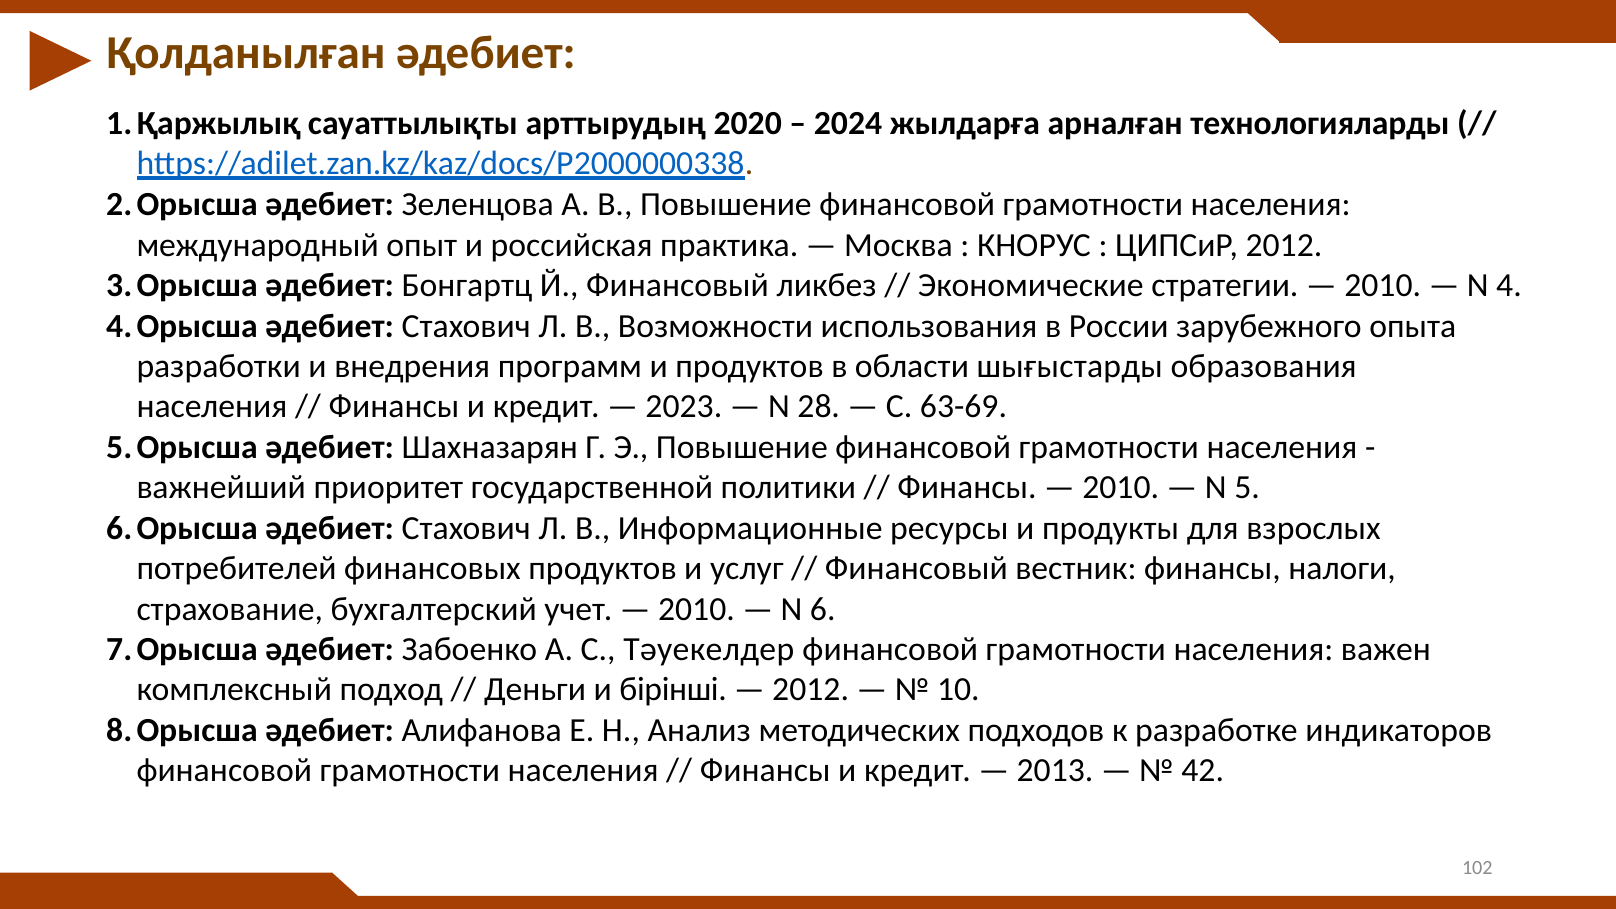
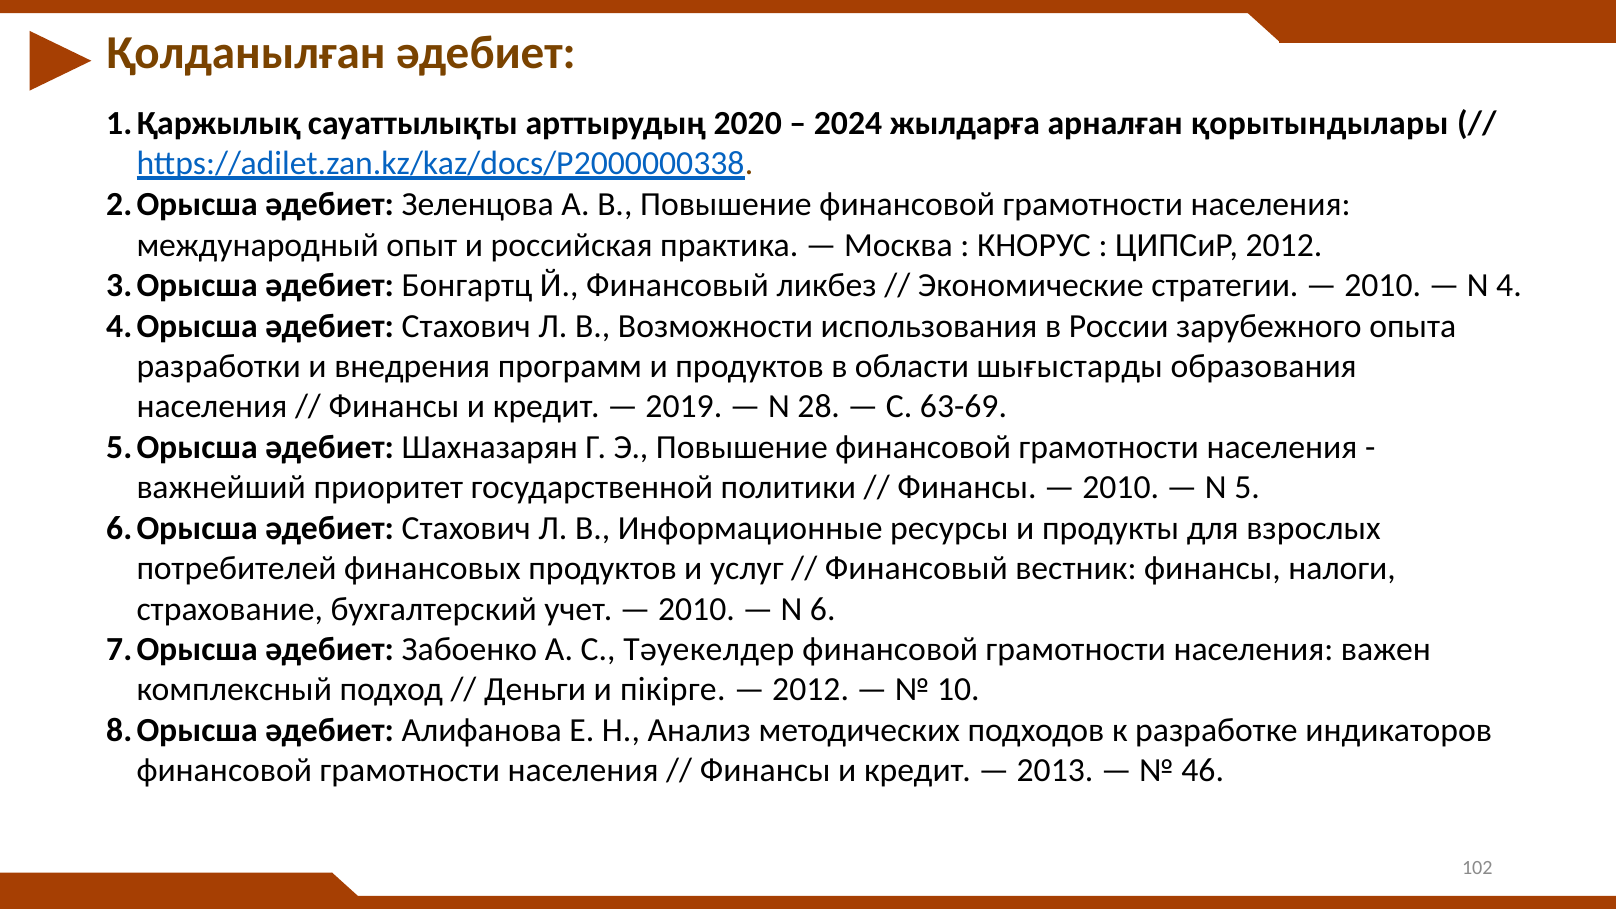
технологияларды: технологияларды -> қорытындылары (1320, 123)
2023: 2023 -> 2019 (684, 407)
бірінші: бірінші -> пікірге (673, 690)
42: 42 -> 46 (1203, 771)
